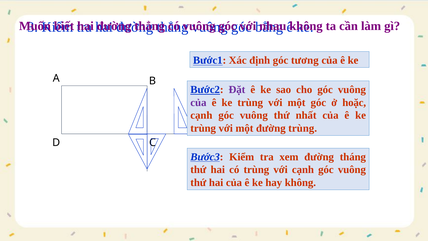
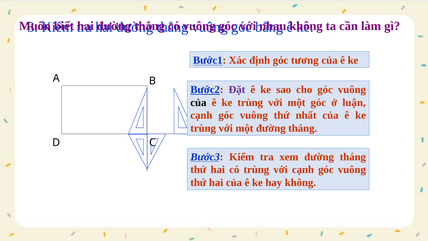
của colour: purple -> black (198, 102)
hoặc: hoặc -> luận (354, 102)
một đường trùng: trùng -> tháng (303, 128)
